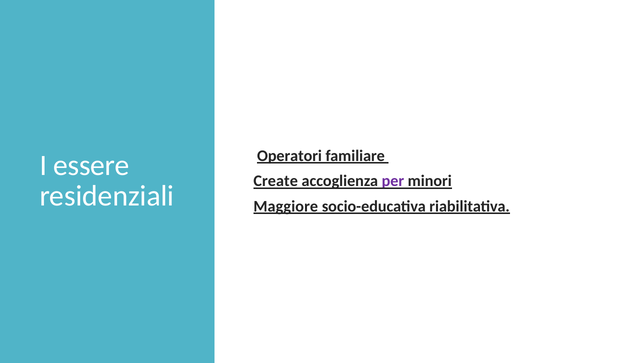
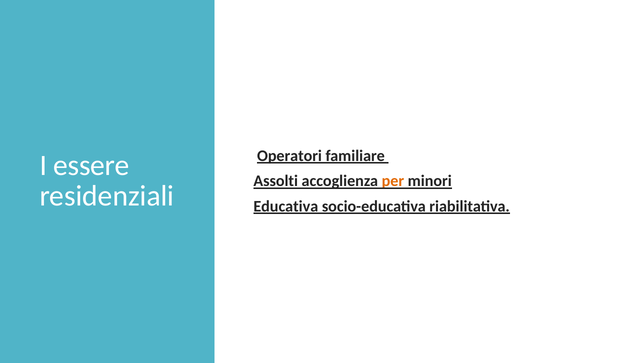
Create: Create -> Assolti (276, 181)
per colour: purple -> orange (393, 181)
Maggiore: Maggiore -> Educativa (286, 206)
